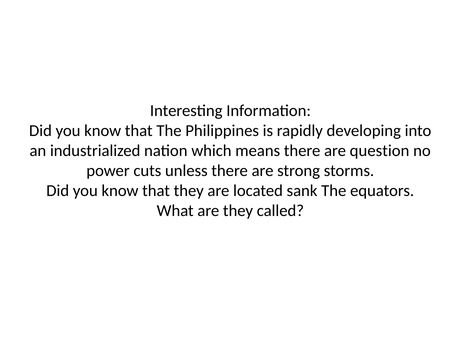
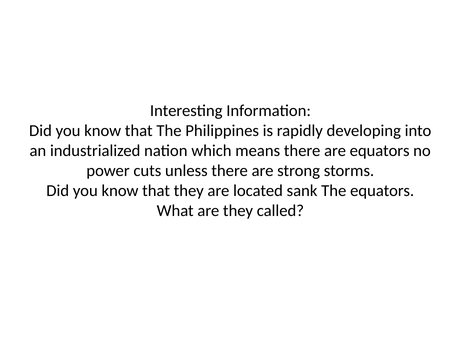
are question: question -> equators (380, 151)
